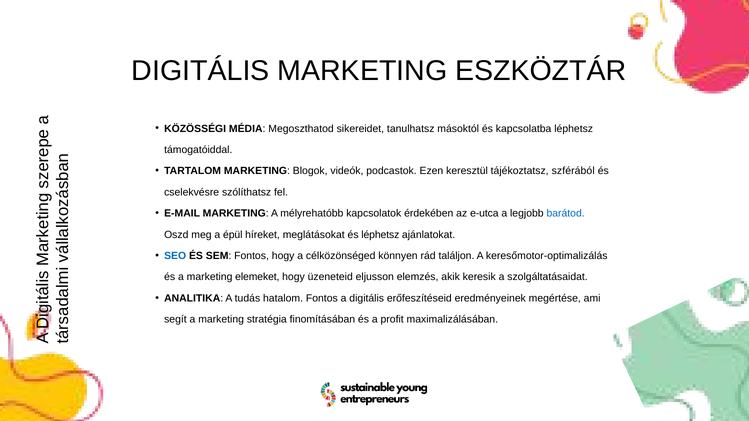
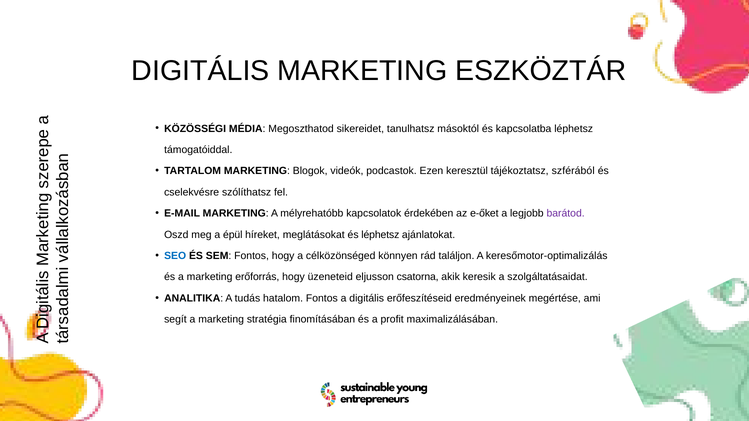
e-utca: e-utca -> e-őket (484, 214)
barátod colour: blue -> purple (566, 214)
elemeket: elemeket -> erőforrás (257, 277)
elemzés: elemzés -> csatorna (418, 277)
